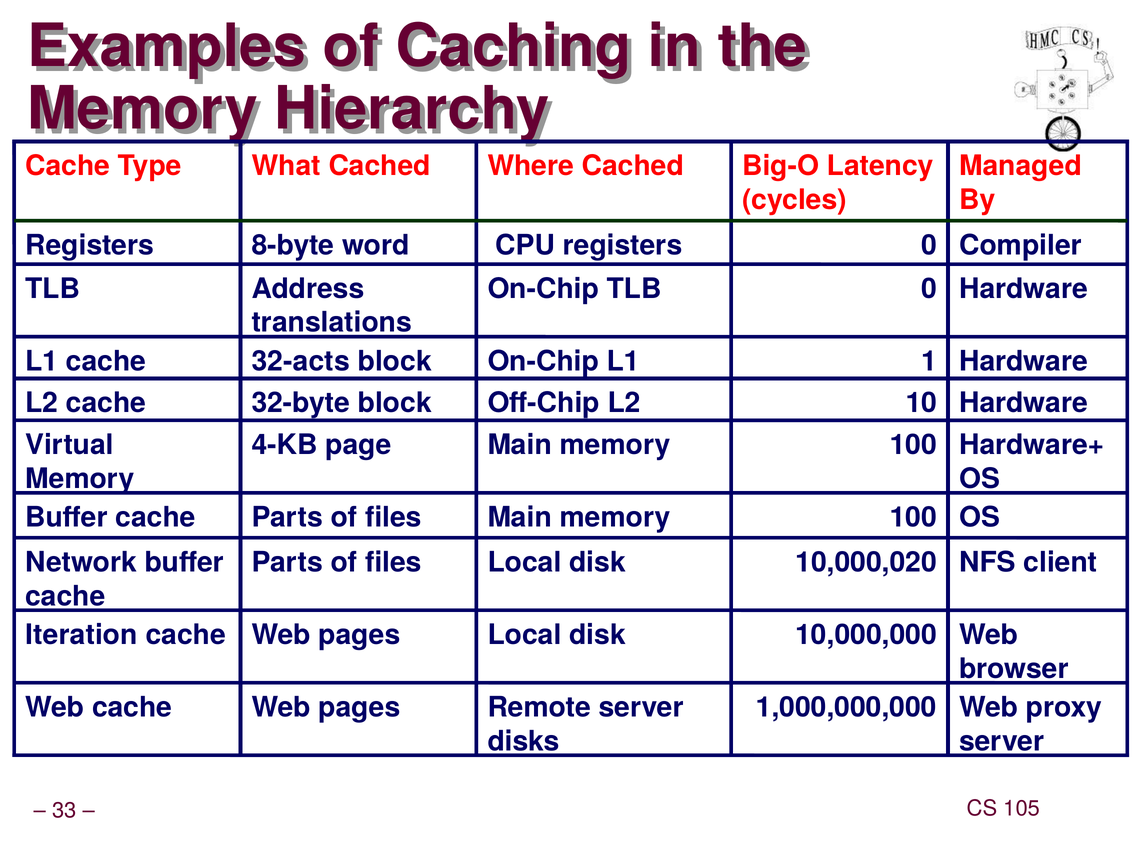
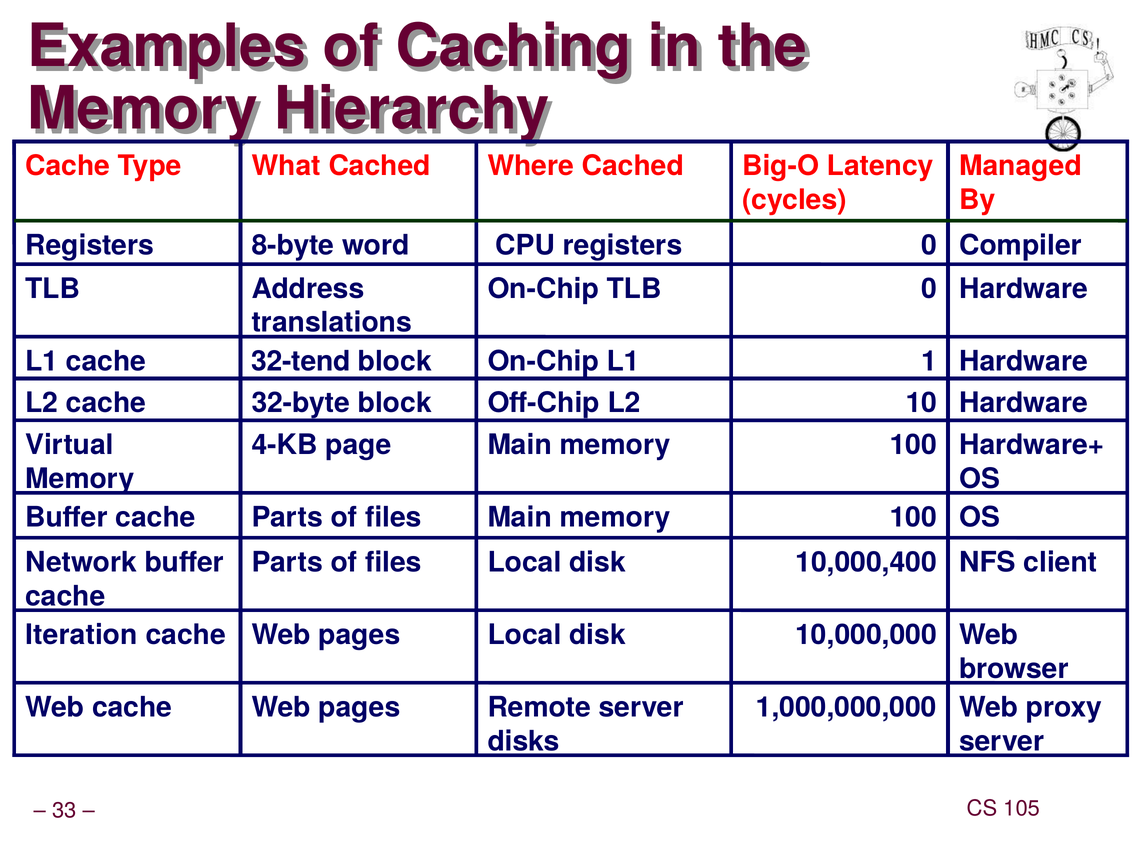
32-acts: 32-acts -> 32-tend (301, 361)
10,000,020: 10,000,020 -> 10,000,400 (866, 562)
